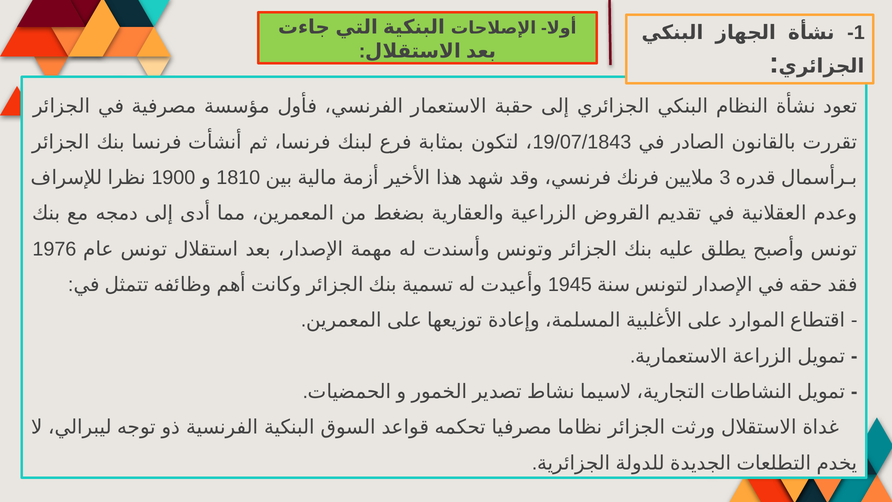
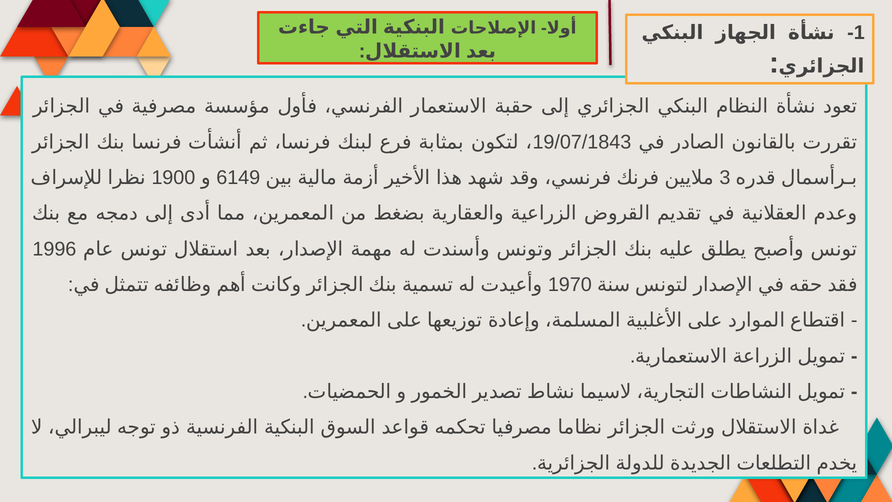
1810: 1810 -> 6149 (238, 178)
1976: 1976 -> 1996 (54, 249)
1945: 1945 -> 1970 (570, 285)
